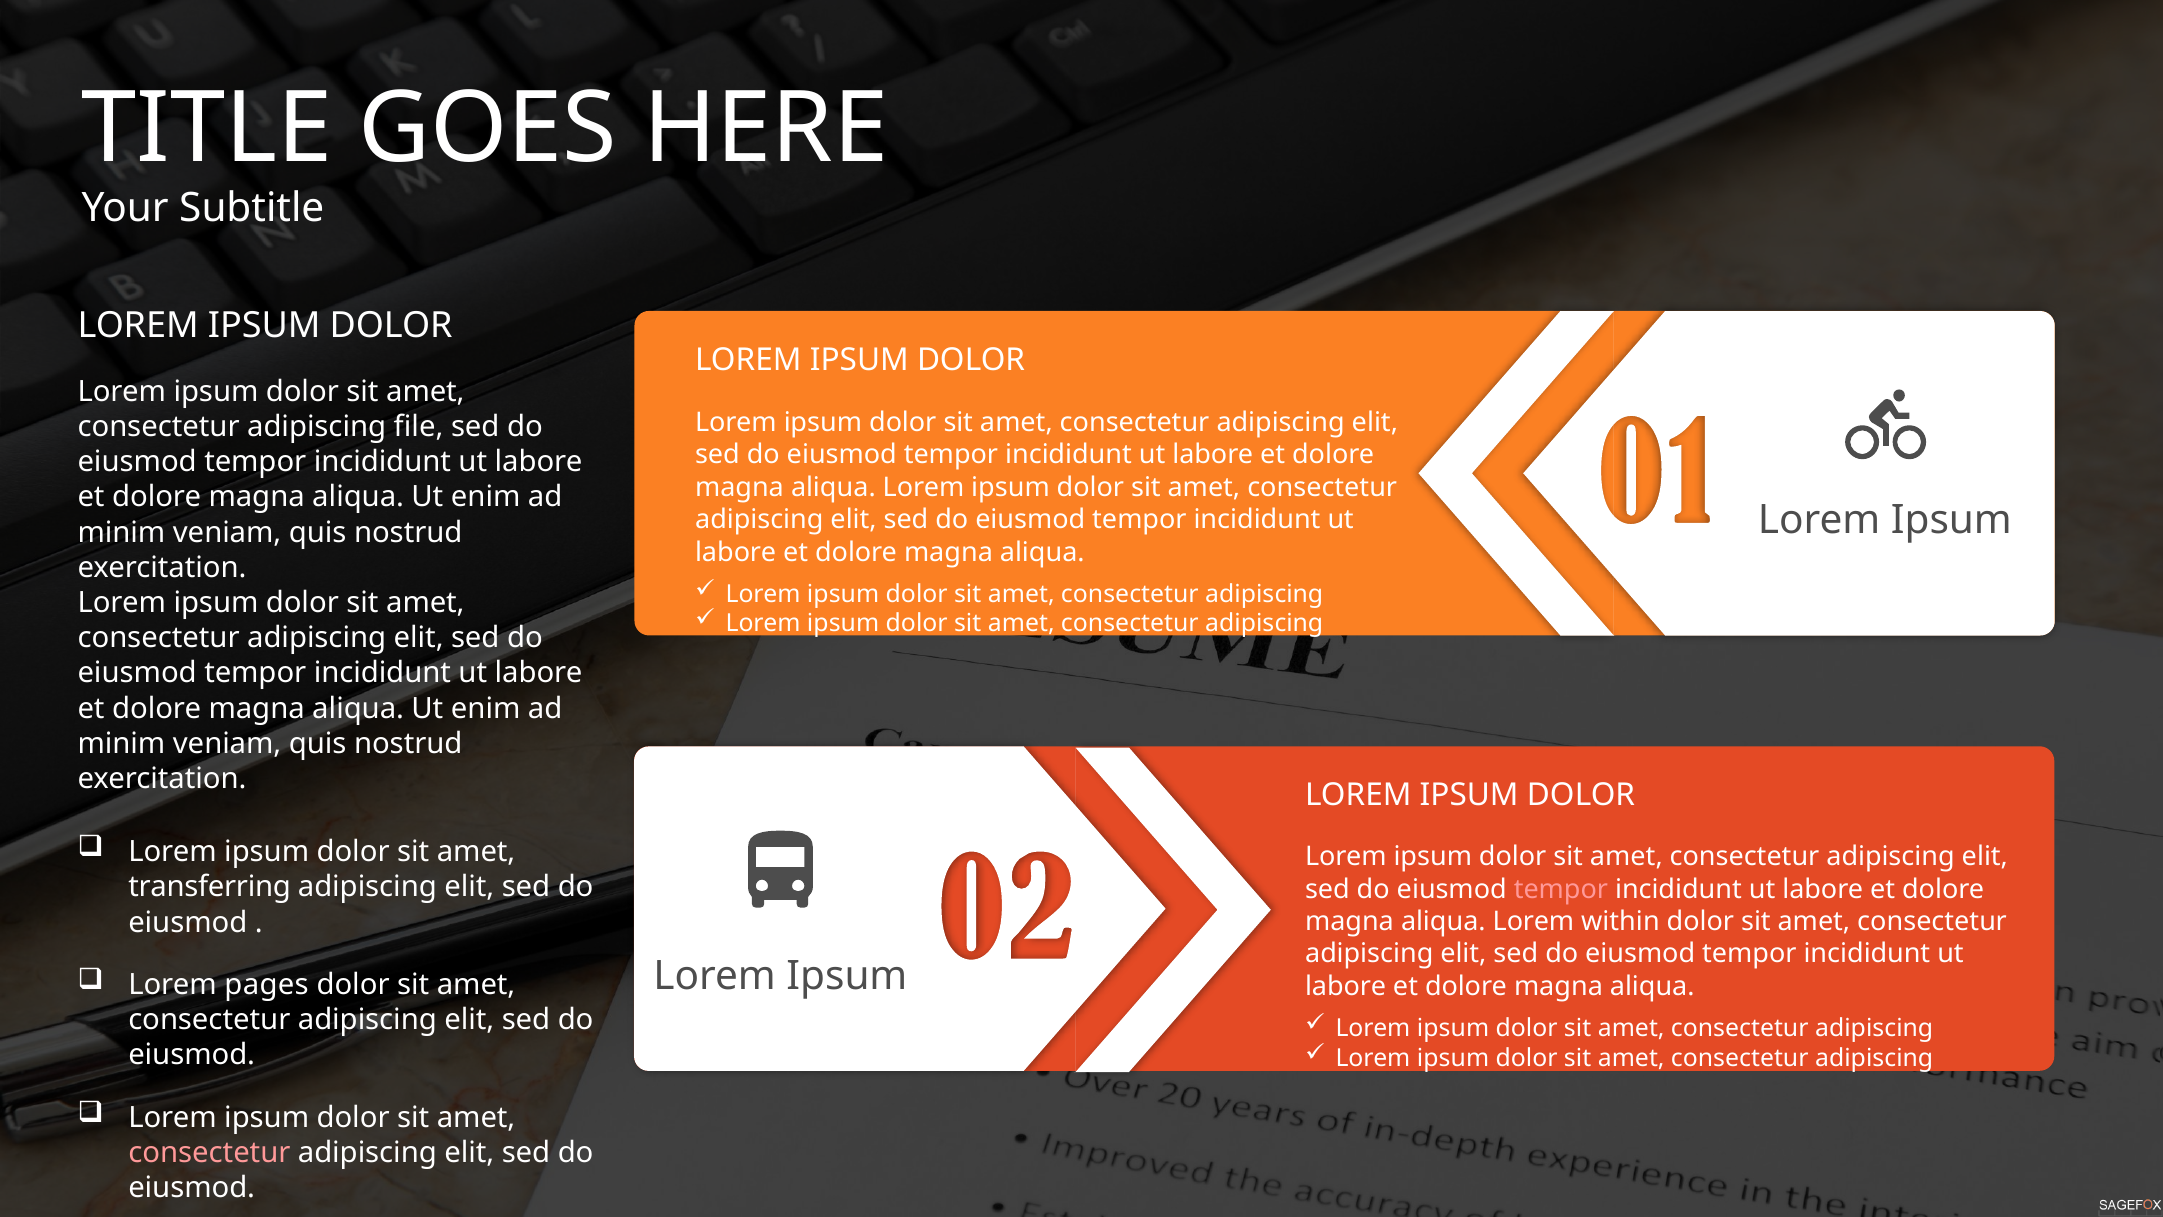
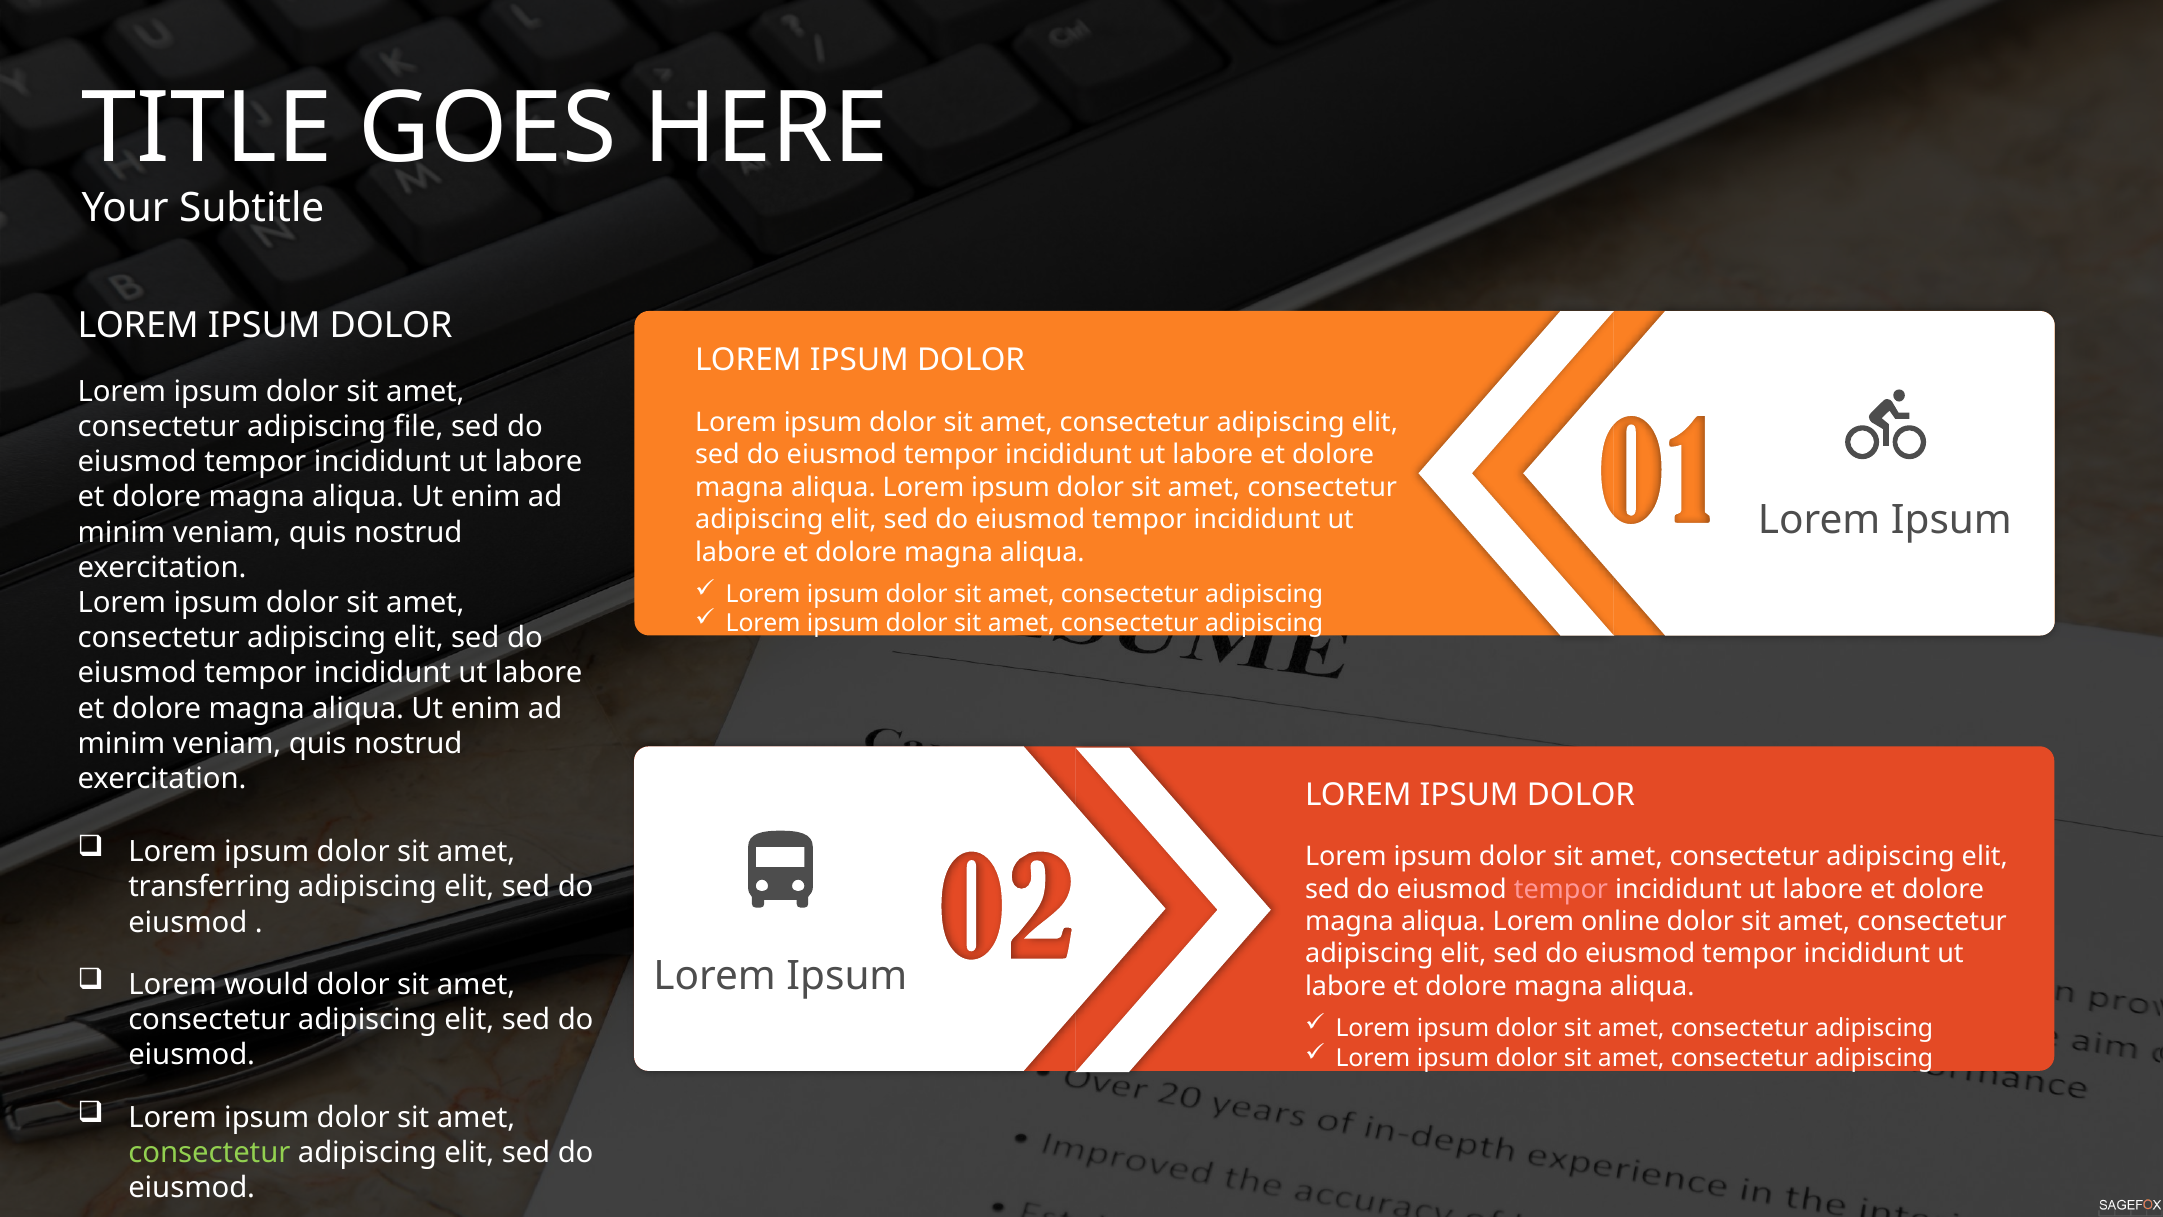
within: within -> online (1620, 921)
pages: pages -> would (267, 984)
consectetur colour: pink -> light green (209, 1152)
